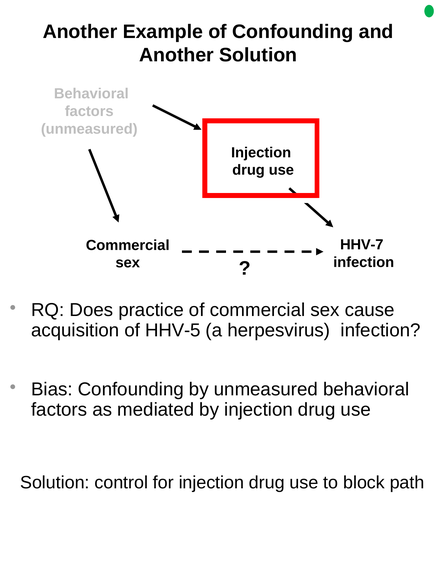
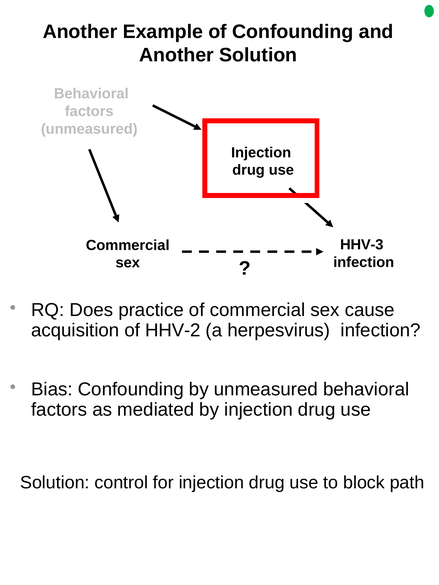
HHV-7: HHV-7 -> HHV-3 (362, 245)
HHV-5: HHV-5 -> HHV-2 (173, 330)
